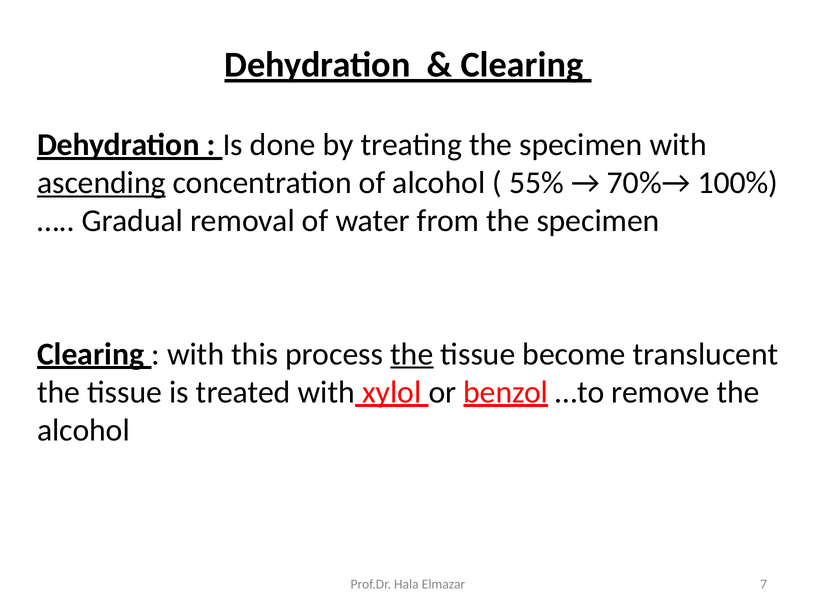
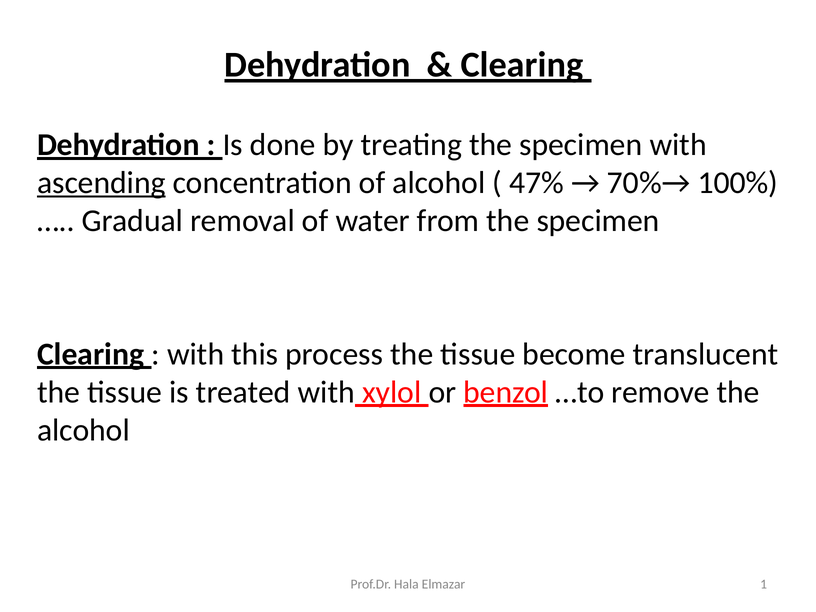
55%: 55% -> 47% (537, 183)
the underline: present -> none (412, 354)
7: 7 -> 1 (764, 584)
